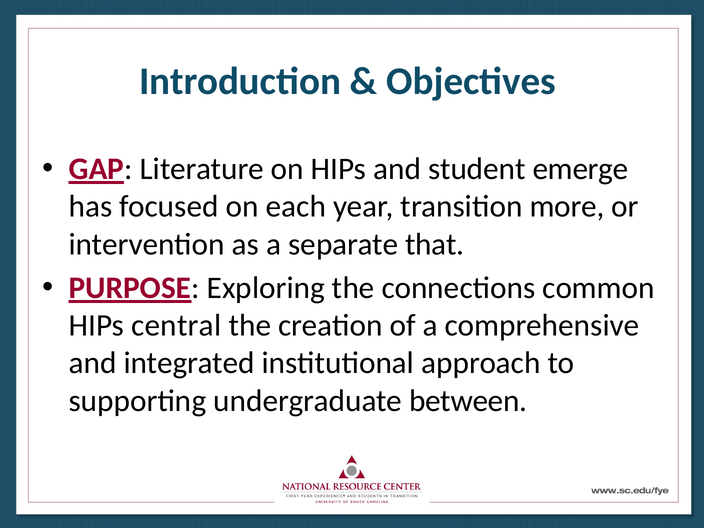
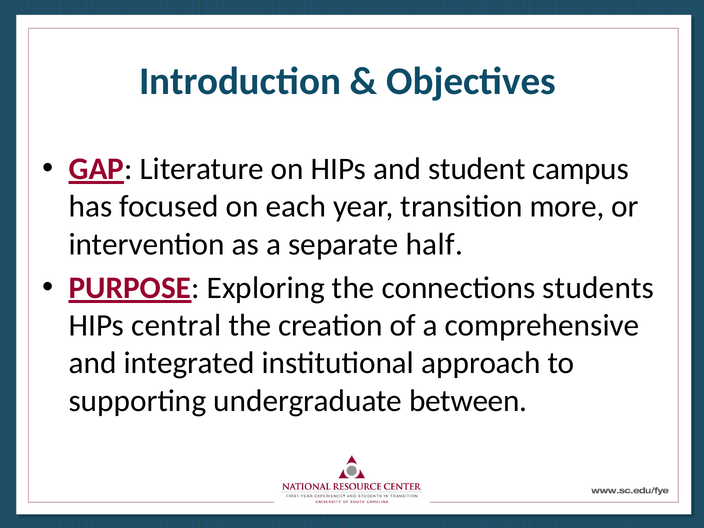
emerge: emerge -> campus (580, 169)
that: that -> half (434, 244)
common: common -> students (598, 288)
